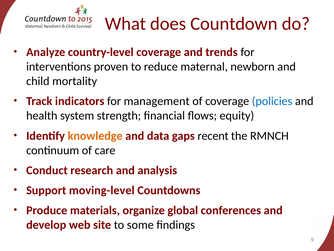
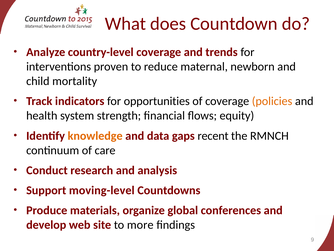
management: management -> opportunities (157, 101)
policies colour: blue -> orange (272, 101)
some: some -> more (140, 225)
